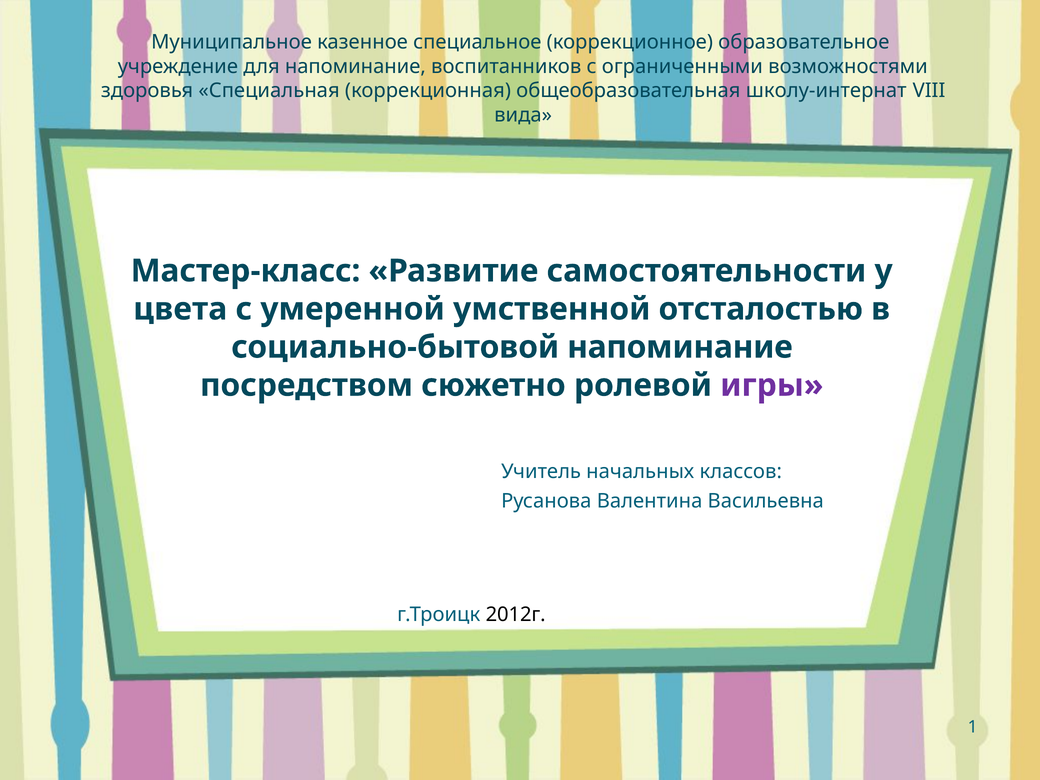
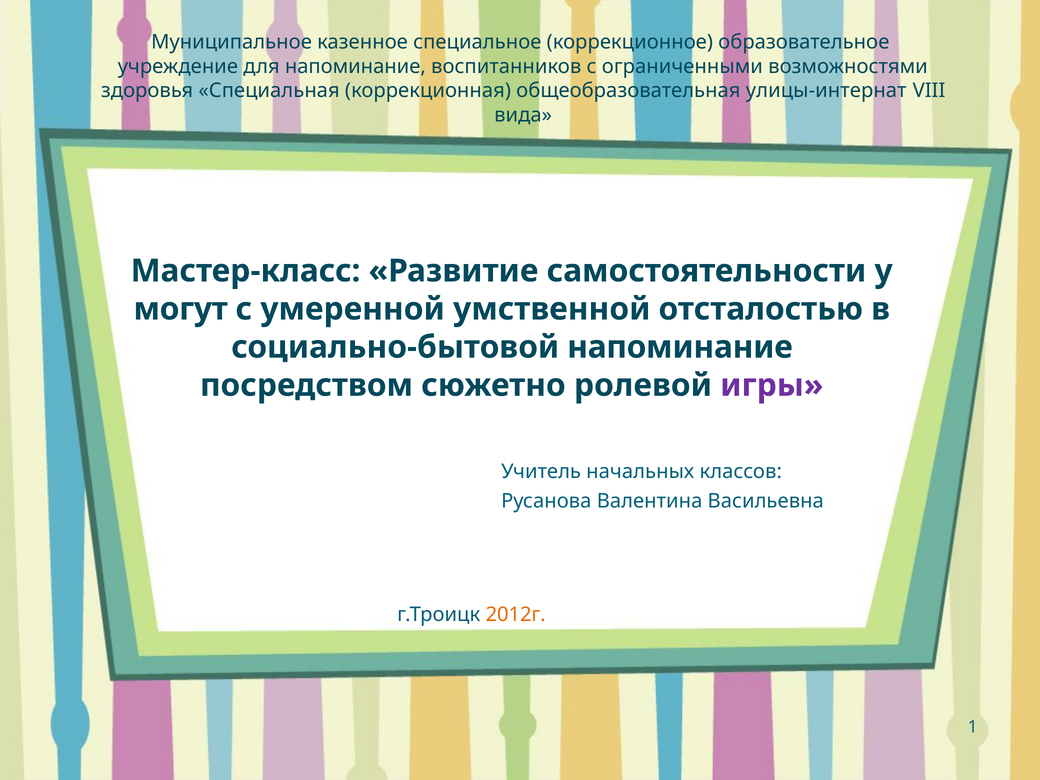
школу-интернат: школу-интернат -> улицы-интернат (826, 91)
цвета: цвета -> могут (181, 309)
2012г colour: black -> orange (516, 614)
